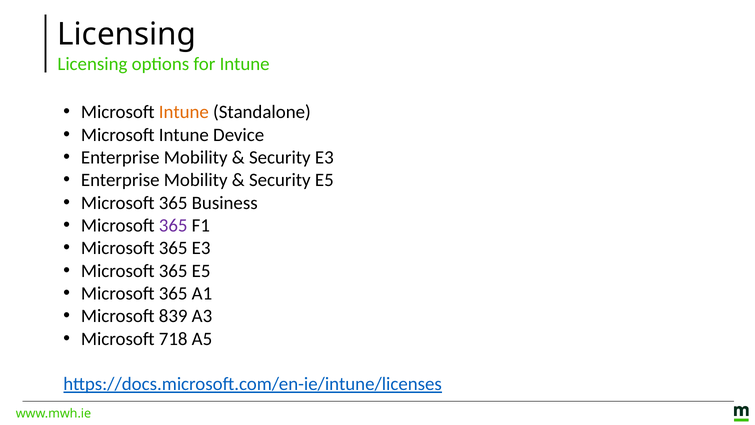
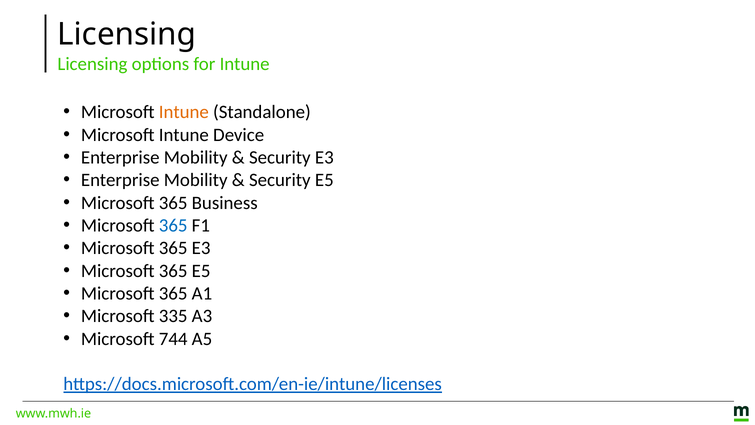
365 colour: purple -> blue (173, 225)
839: 839 -> 335 (173, 316)
718: 718 -> 744 (173, 339)
